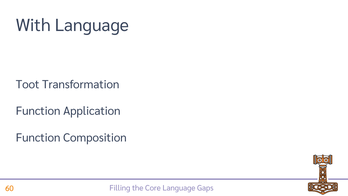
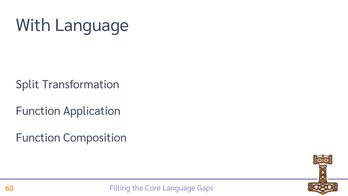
Toot: Toot -> Split (27, 84)
